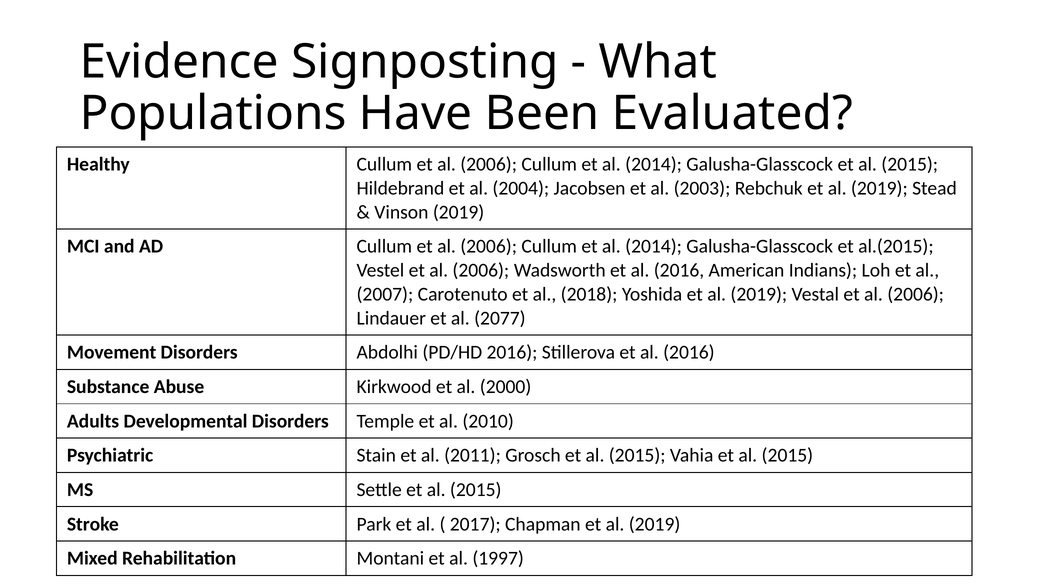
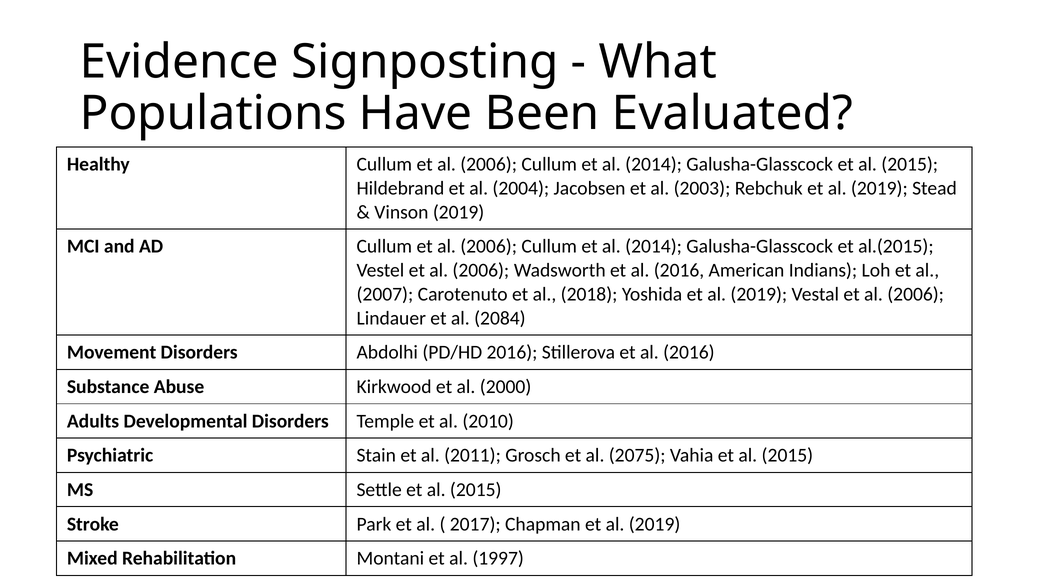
2077: 2077 -> 2084 (500, 318)
Grosch et al 2015: 2015 -> 2075 (637, 456)
